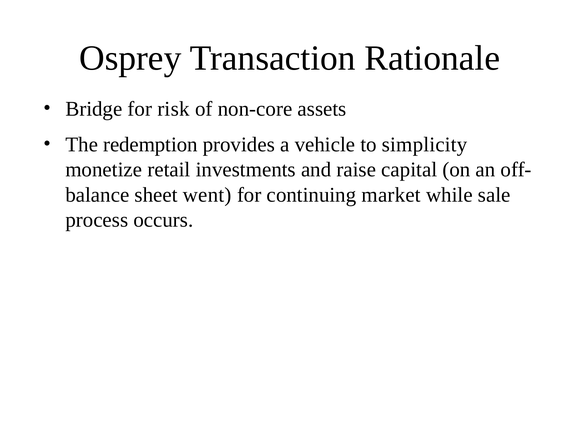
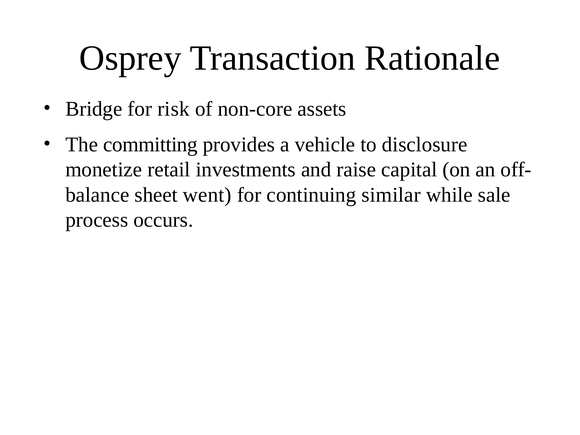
redemption: redemption -> committing (150, 145)
simplicity: simplicity -> disclosure (425, 145)
market: market -> similar (391, 195)
